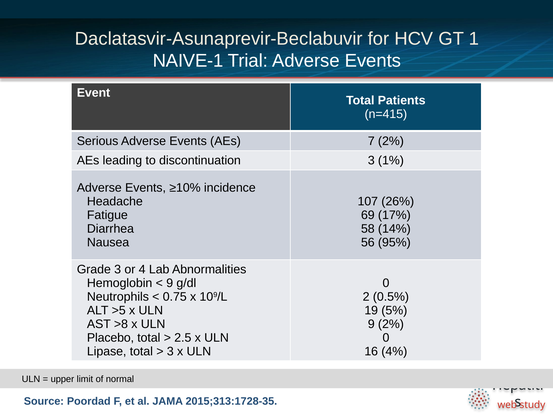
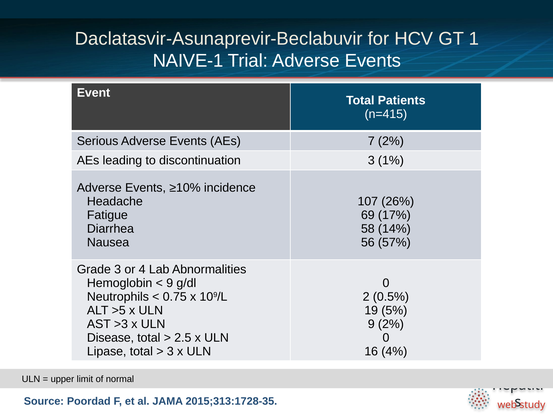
95%: 95% -> 57% (394, 242)
>8: >8 -> >3 (121, 324)
Placebo: Placebo -> Disease (111, 337)
